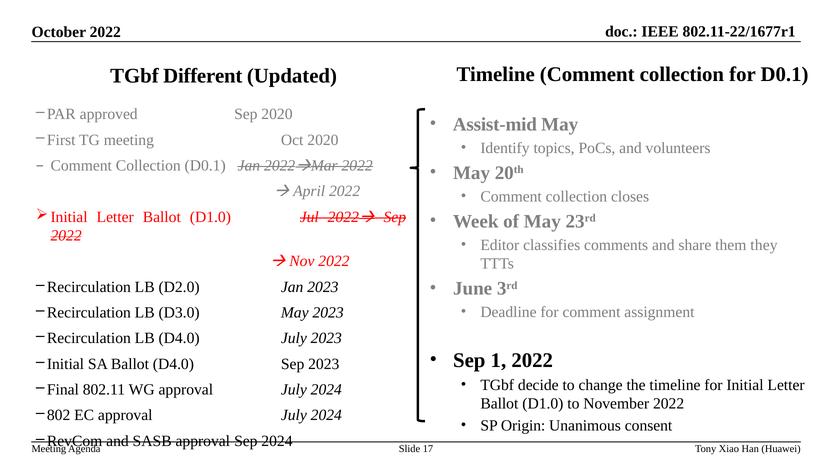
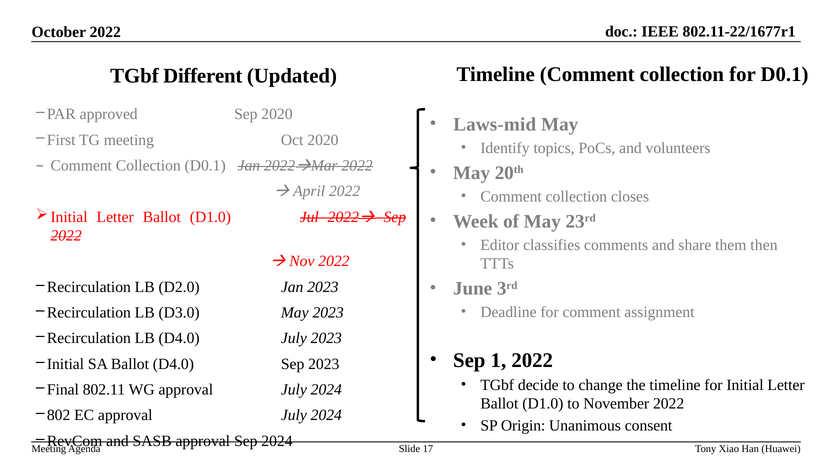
Assist-mid: Assist-mid -> Laws-mid (495, 124)
they: they -> then (764, 245)
